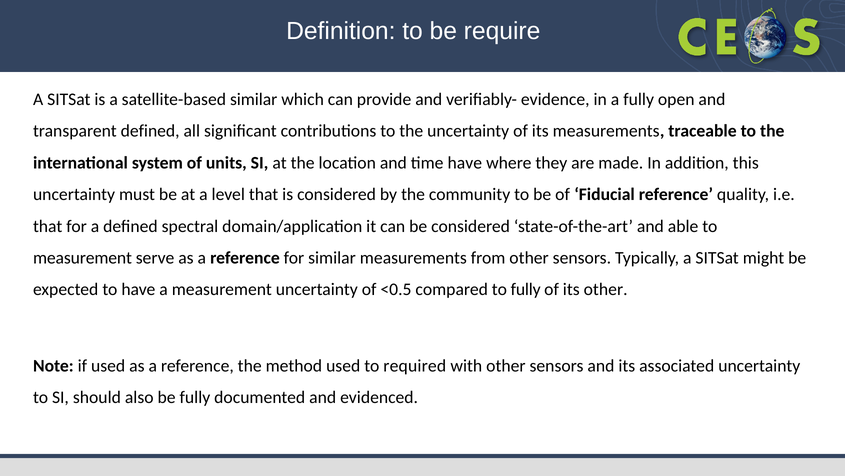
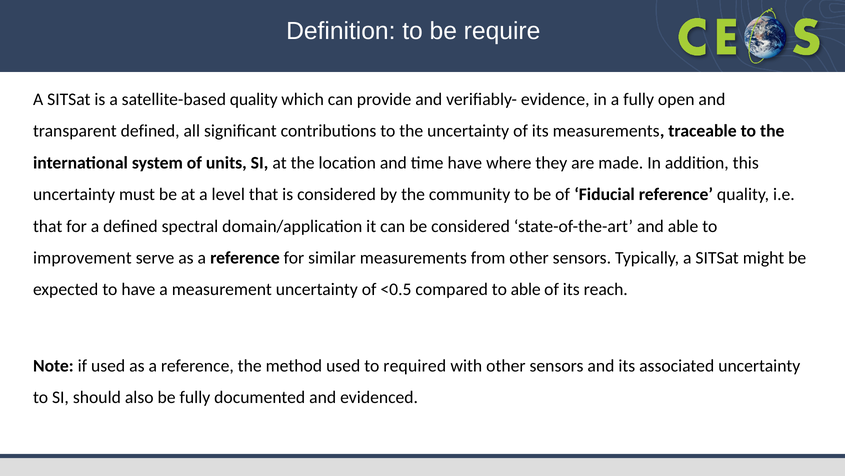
satellite-based similar: similar -> quality (254, 99)
measurement: measurement -> improvement (82, 258)
to fully: fully -> able (526, 289)
its other: other -> reach (606, 289)
